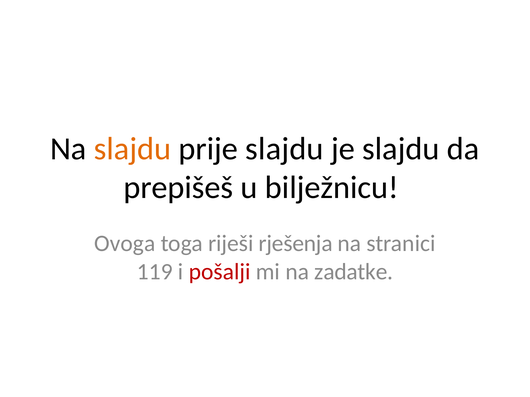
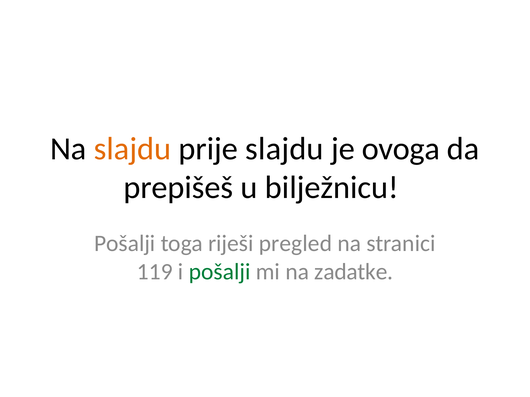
je slajdu: slajdu -> ovoga (401, 149)
Ovoga: Ovoga -> Pošalji (125, 244)
rješenja: rješenja -> pregled (295, 244)
pošalji colour: red -> green (220, 272)
